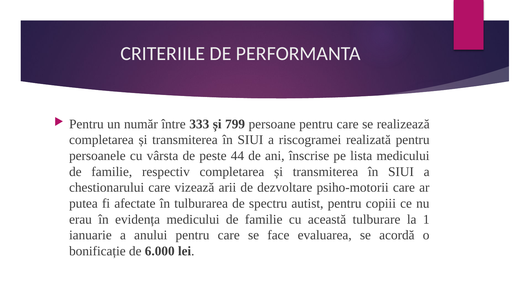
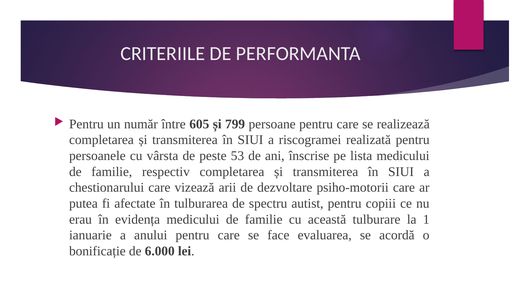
333: 333 -> 605 (199, 124)
44: 44 -> 53 (237, 156)
